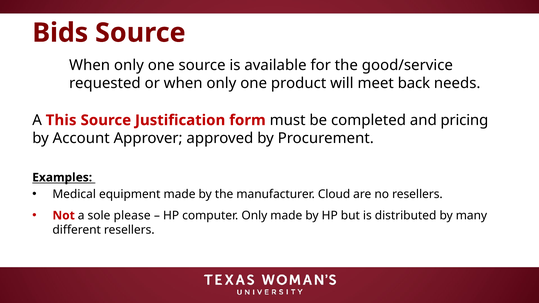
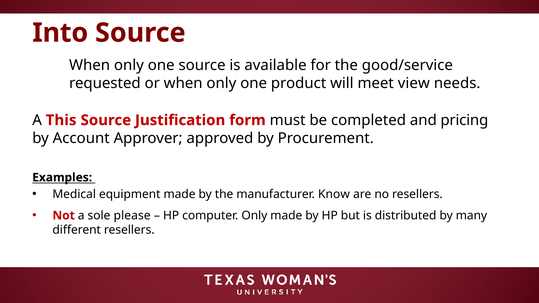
Bids: Bids -> Into (60, 33)
back: back -> view (414, 83)
Cloud: Cloud -> Know (334, 194)
